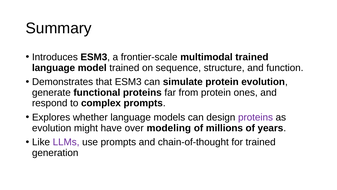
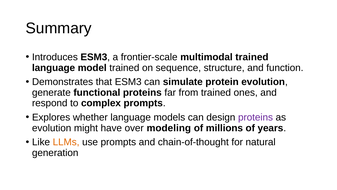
from protein: protein -> trained (216, 92)
LLMs colour: purple -> orange (66, 142)
for trained: trained -> natural (261, 142)
